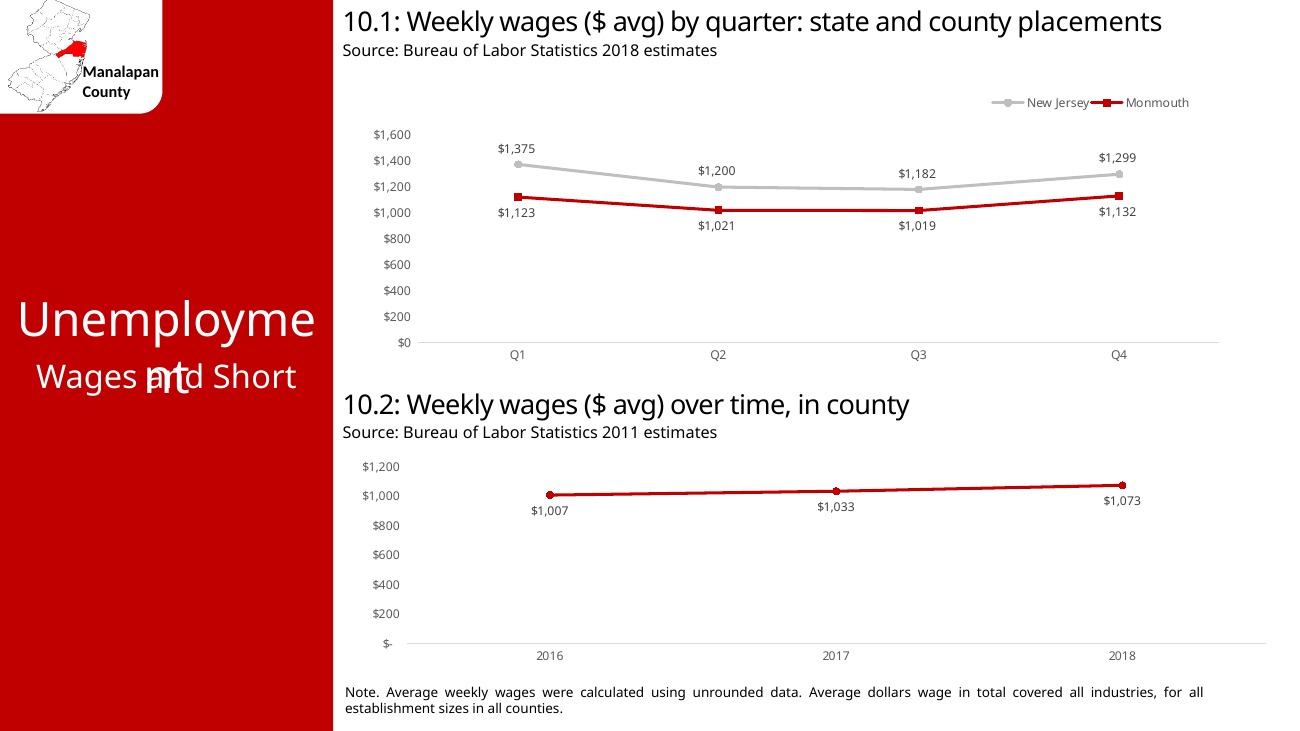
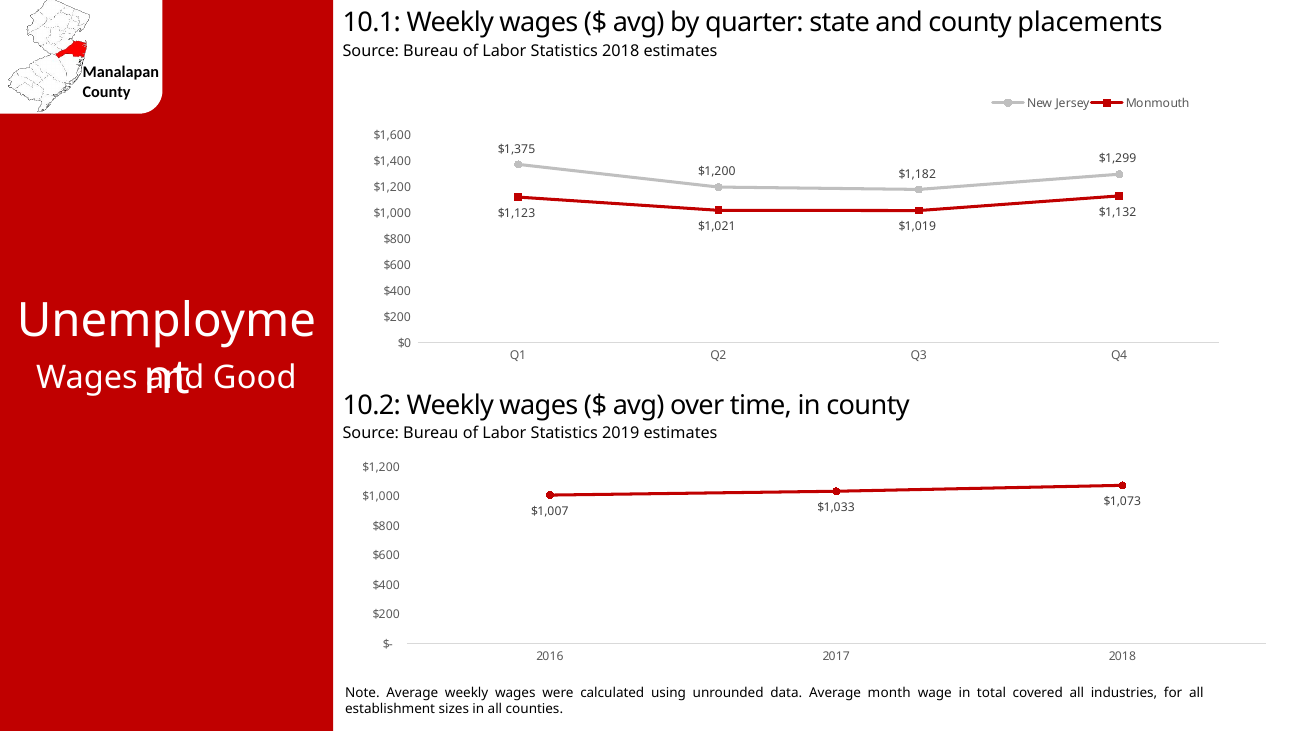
Short: Short -> Good (255, 378)
2011: 2011 -> 2019 (621, 434)
dollars: dollars -> month (889, 693)
